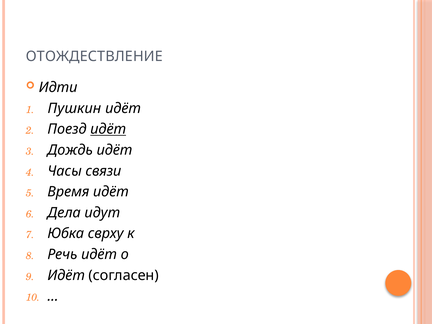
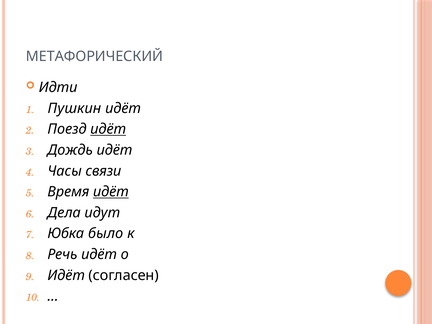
ОТОЖДЕСТВЛЕНИЕ: ОТОЖДЕСТВЛЕНИЕ -> МЕТАФОРИЧЕСКИЙ (94, 56)
идёт underline: none -> present (111, 192)
сврху: сврху -> было (106, 234)
